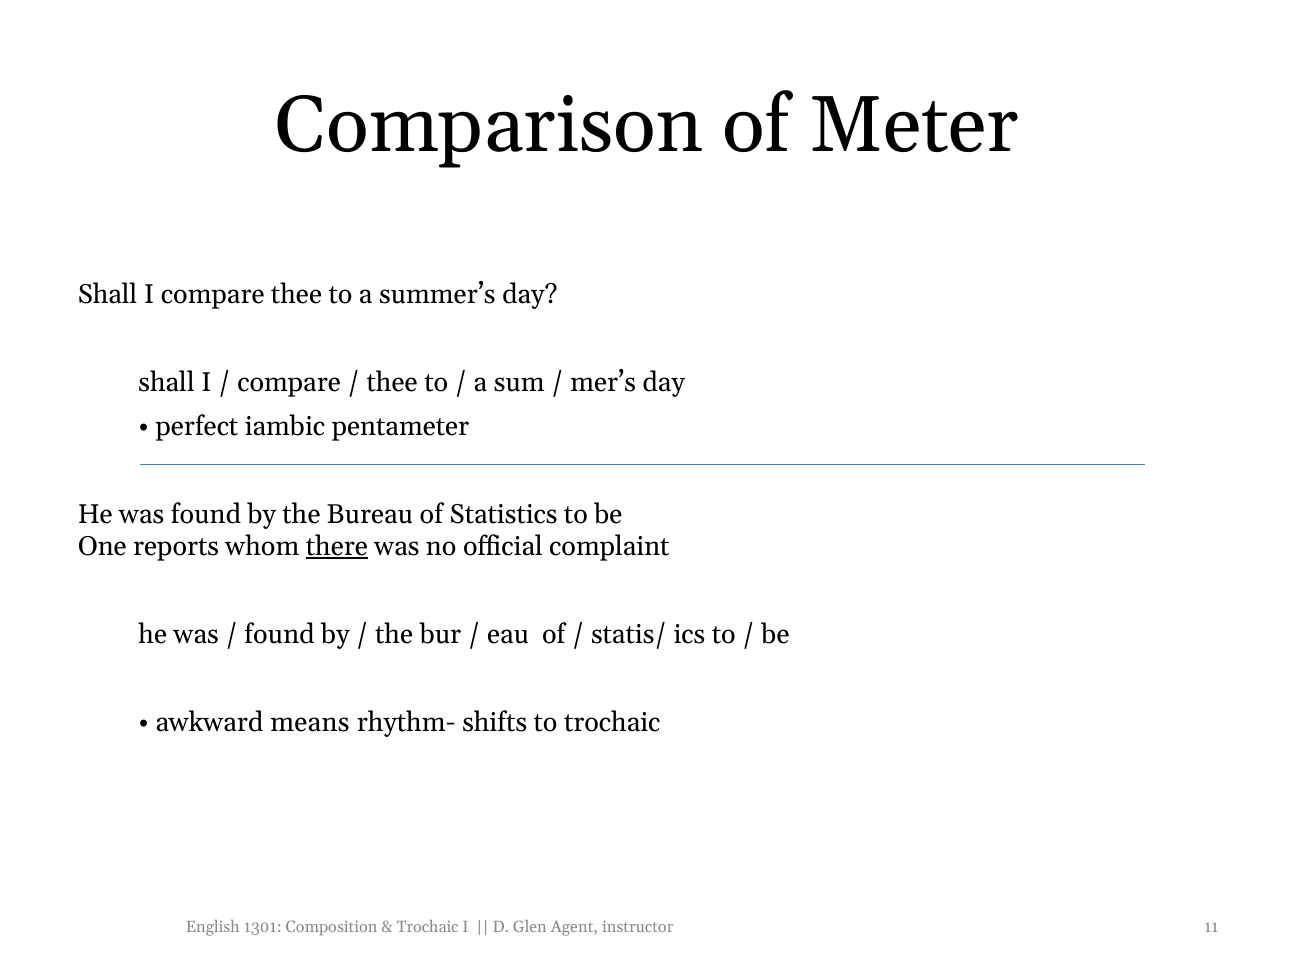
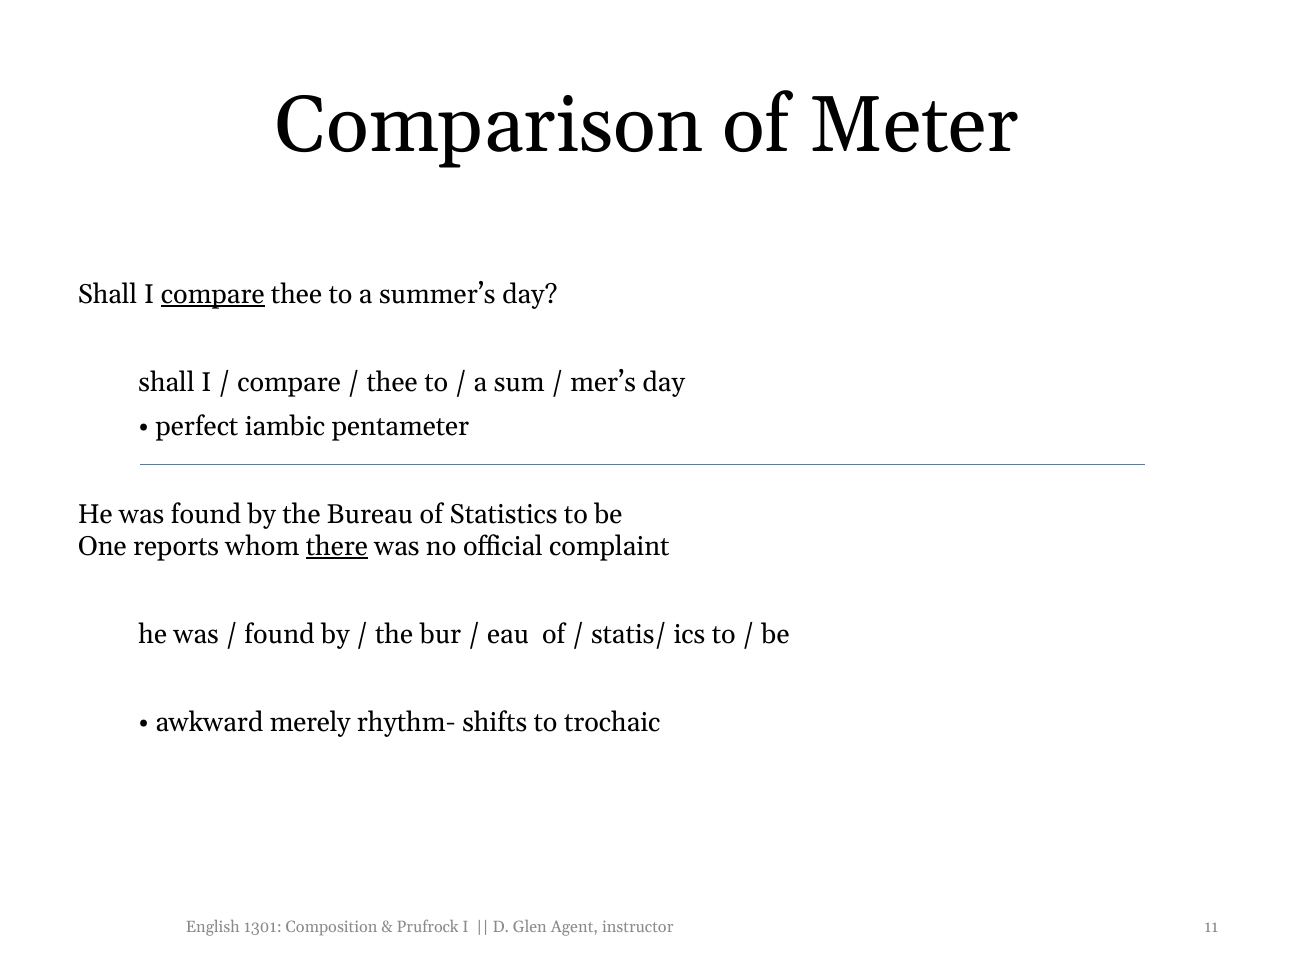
compare underline: none -> present (213, 295)
means: means -> merely (310, 722)
Trochaic: Trochaic -> Prufrock (428, 927)
